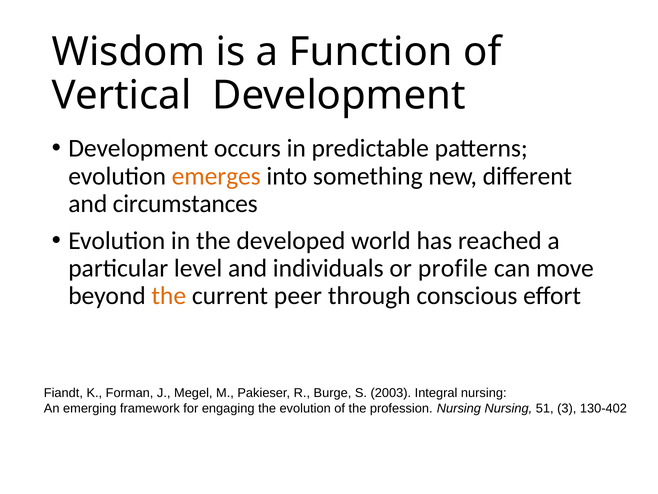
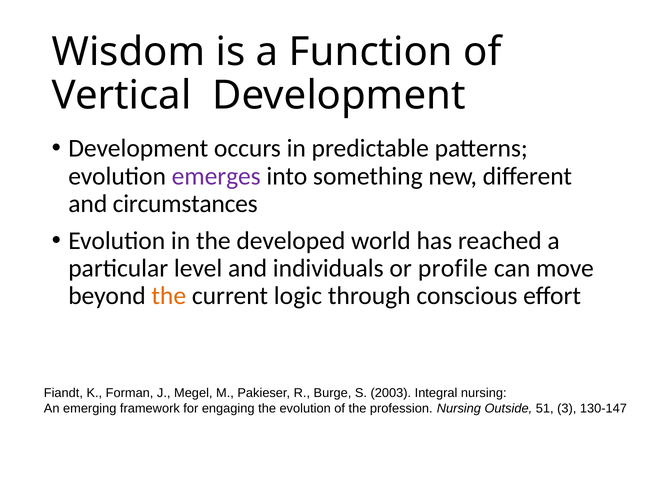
emerges colour: orange -> purple (216, 176)
peer: peer -> logic (298, 296)
Nursing Nursing: Nursing -> Outside (508, 408)
130-402: 130-402 -> 130-147 (603, 408)
